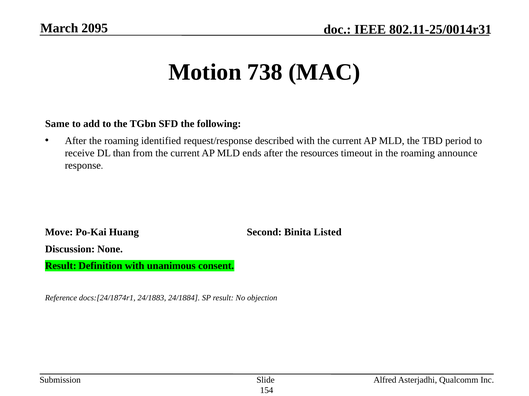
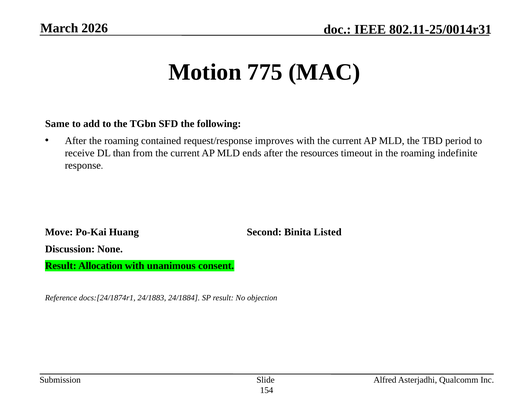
2095: 2095 -> 2026 (95, 28)
738: 738 -> 775 (265, 72)
identified: identified -> contained (161, 141)
described: described -> improves (274, 141)
announce: announce -> indefinite (457, 153)
Definition: Definition -> Allocation (100, 266)
